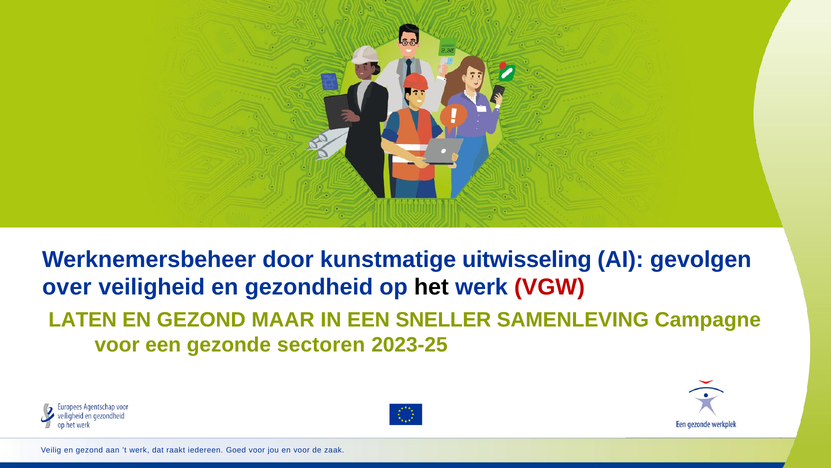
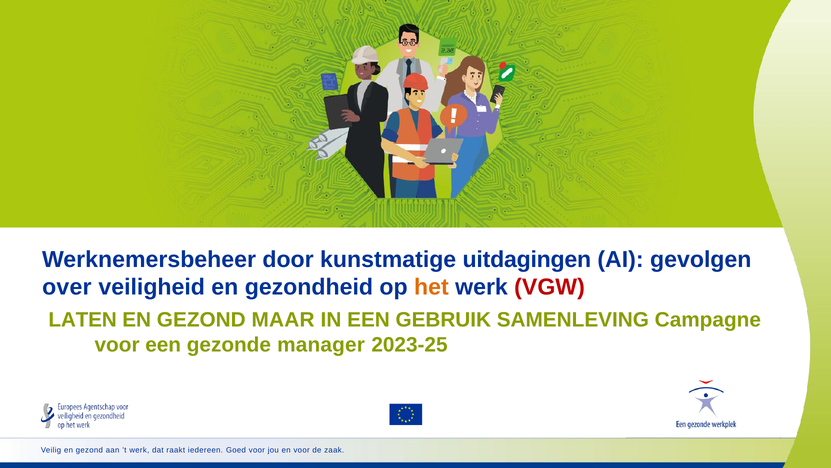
uitwisseling: uitwisseling -> uitdagingen (527, 259)
het colour: black -> orange (431, 287)
SNELLER: SNELLER -> GEBRUIK (443, 320)
sectoren: sectoren -> manager (321, 345)
